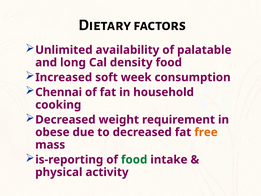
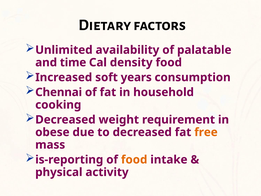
long: long -> time (73, 62)
week: week -> years (136, 77)
food colour: green -> orange (134, 159)
